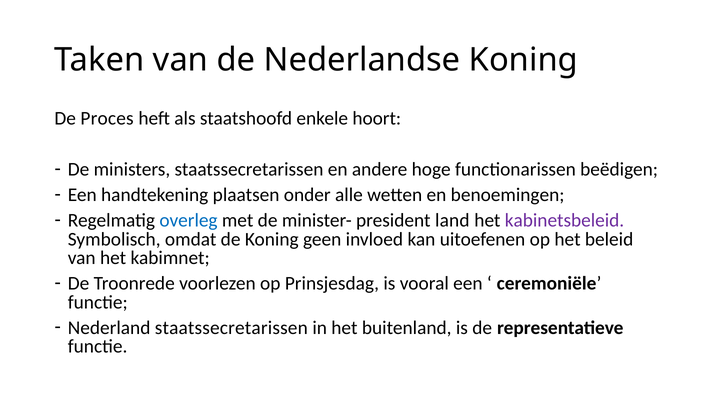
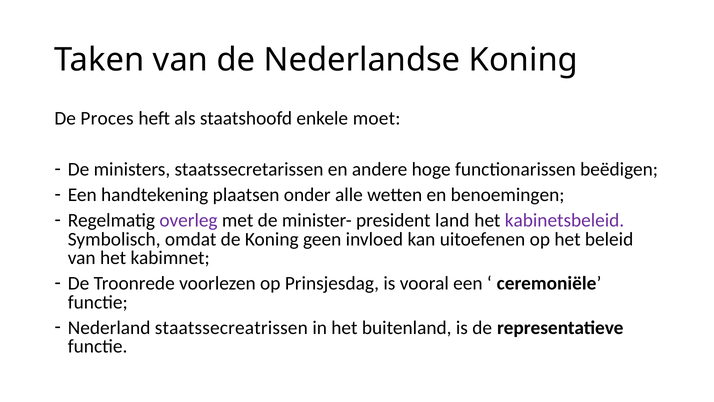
hoort: hoort -> moet (377, 118)
overleg colour: blue -> purple (188, 220)
Nederland staatssecretarissen: staatssecretarissen -> staatssecreatrissen (231, 327)
